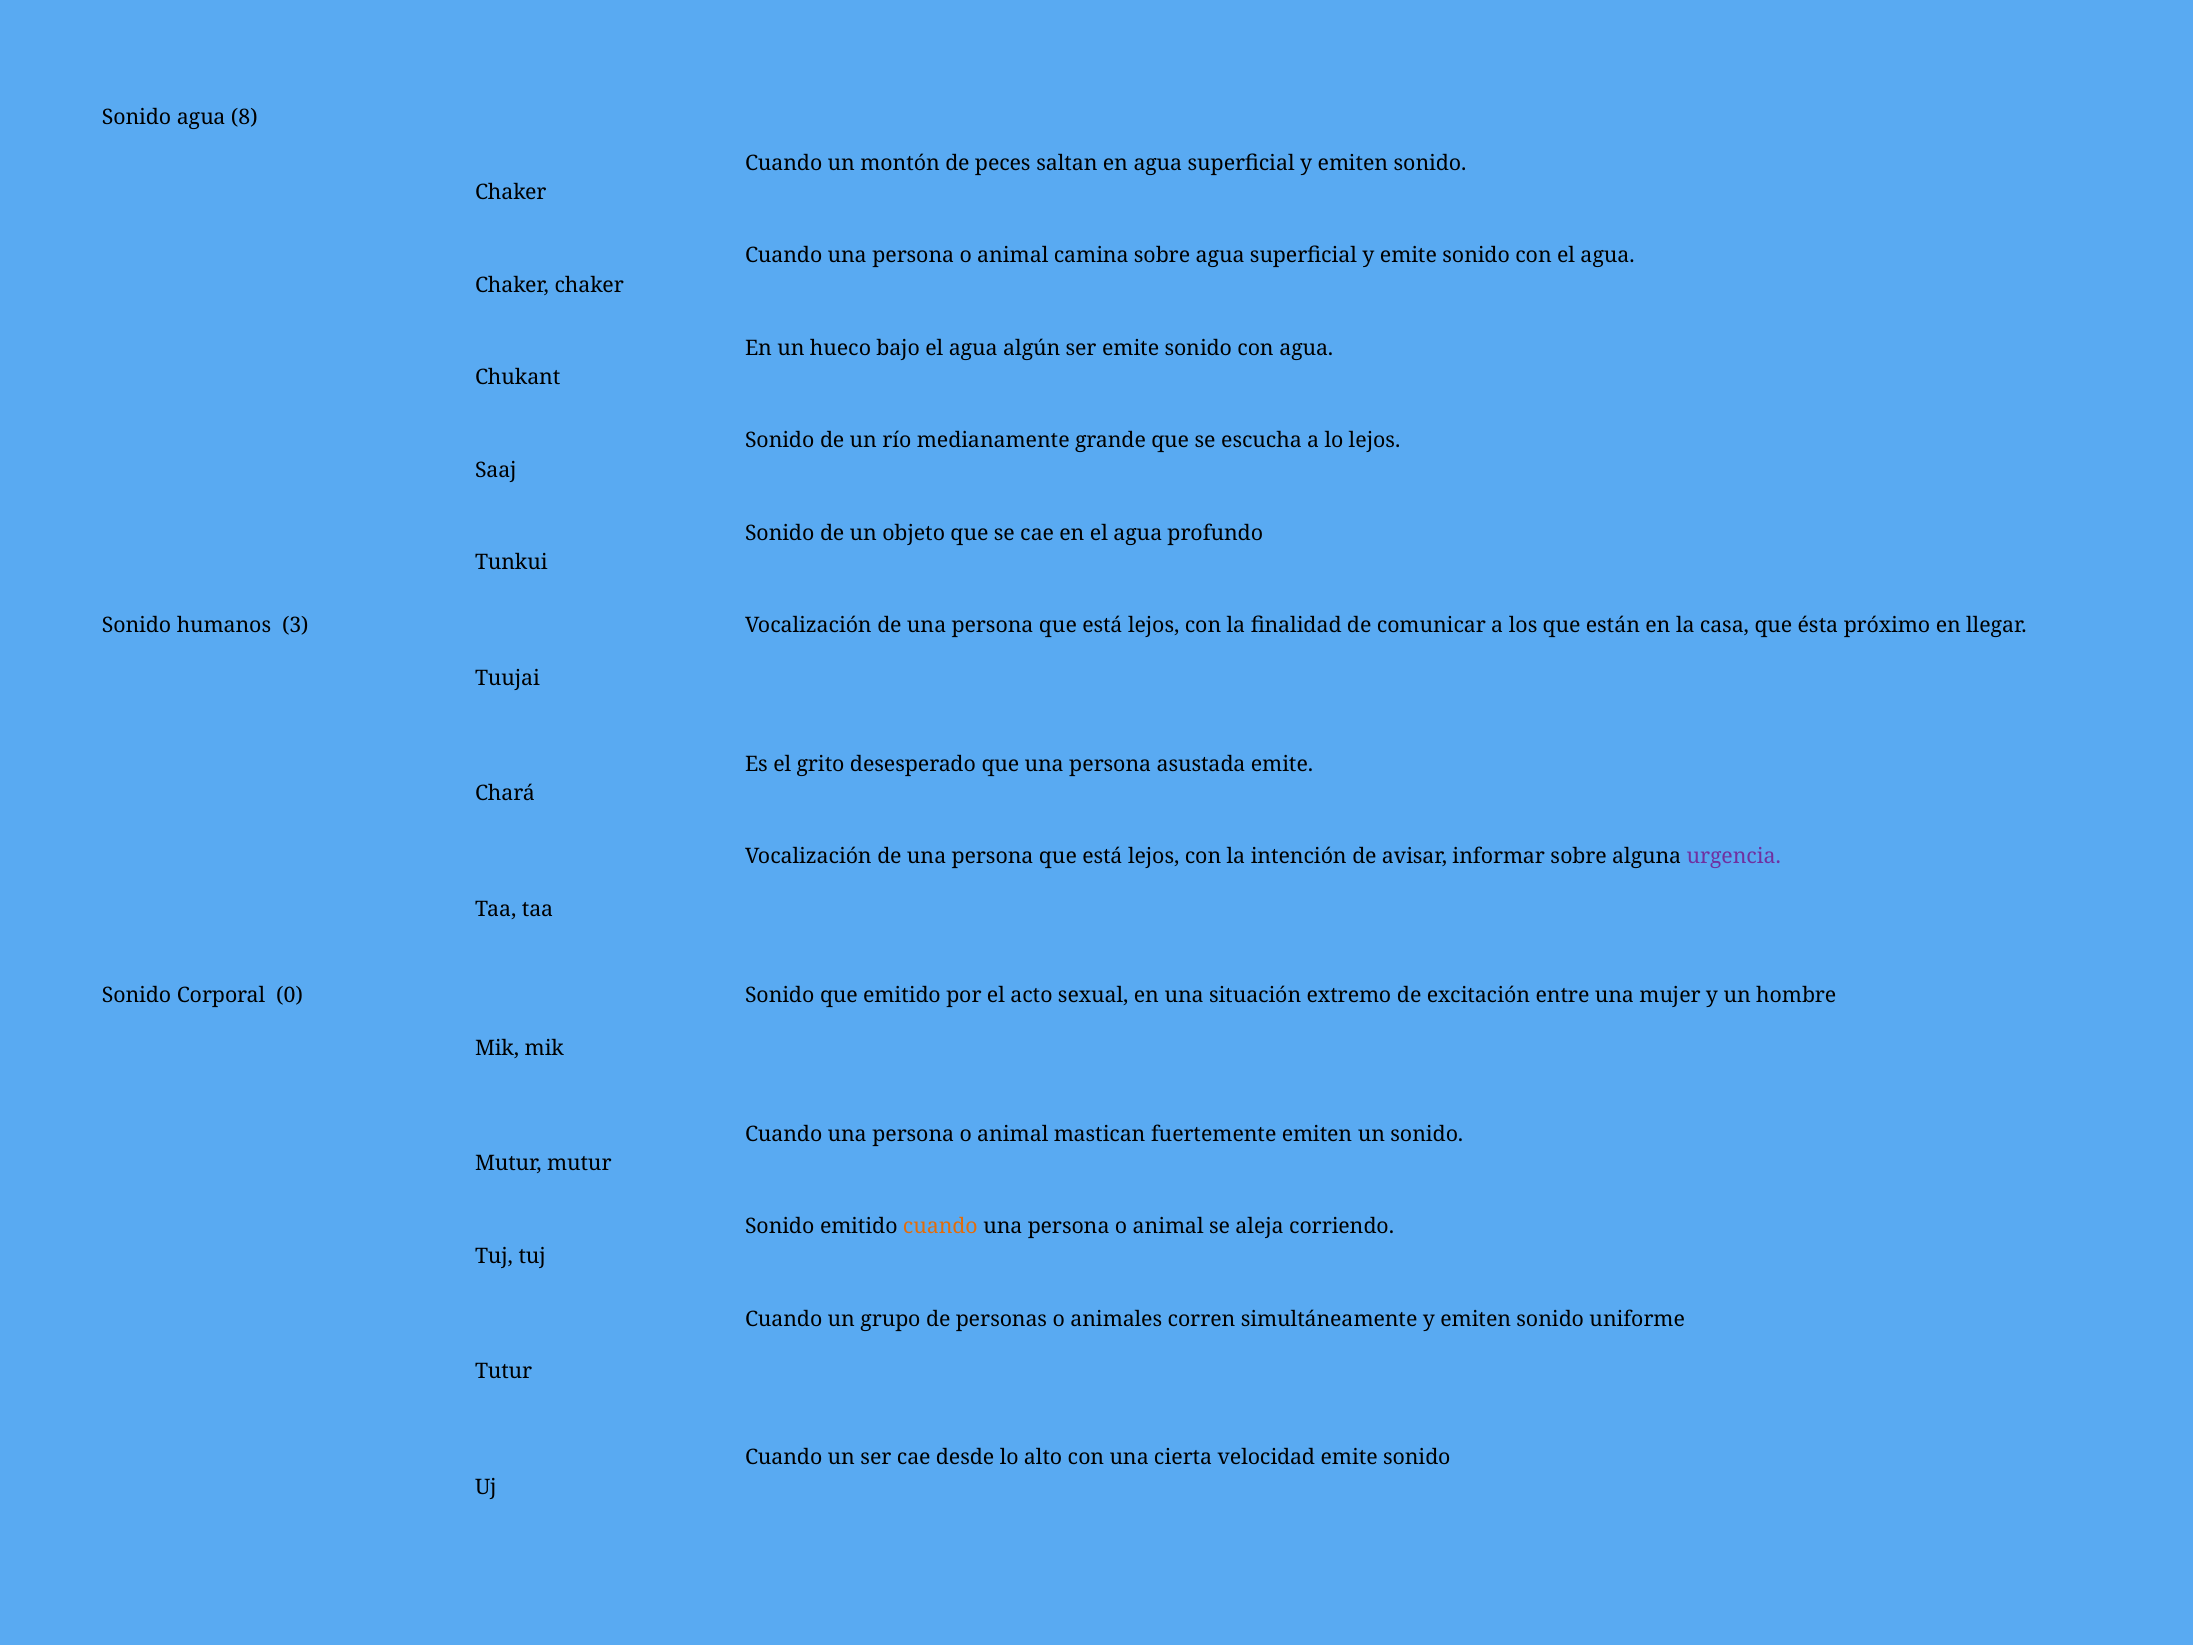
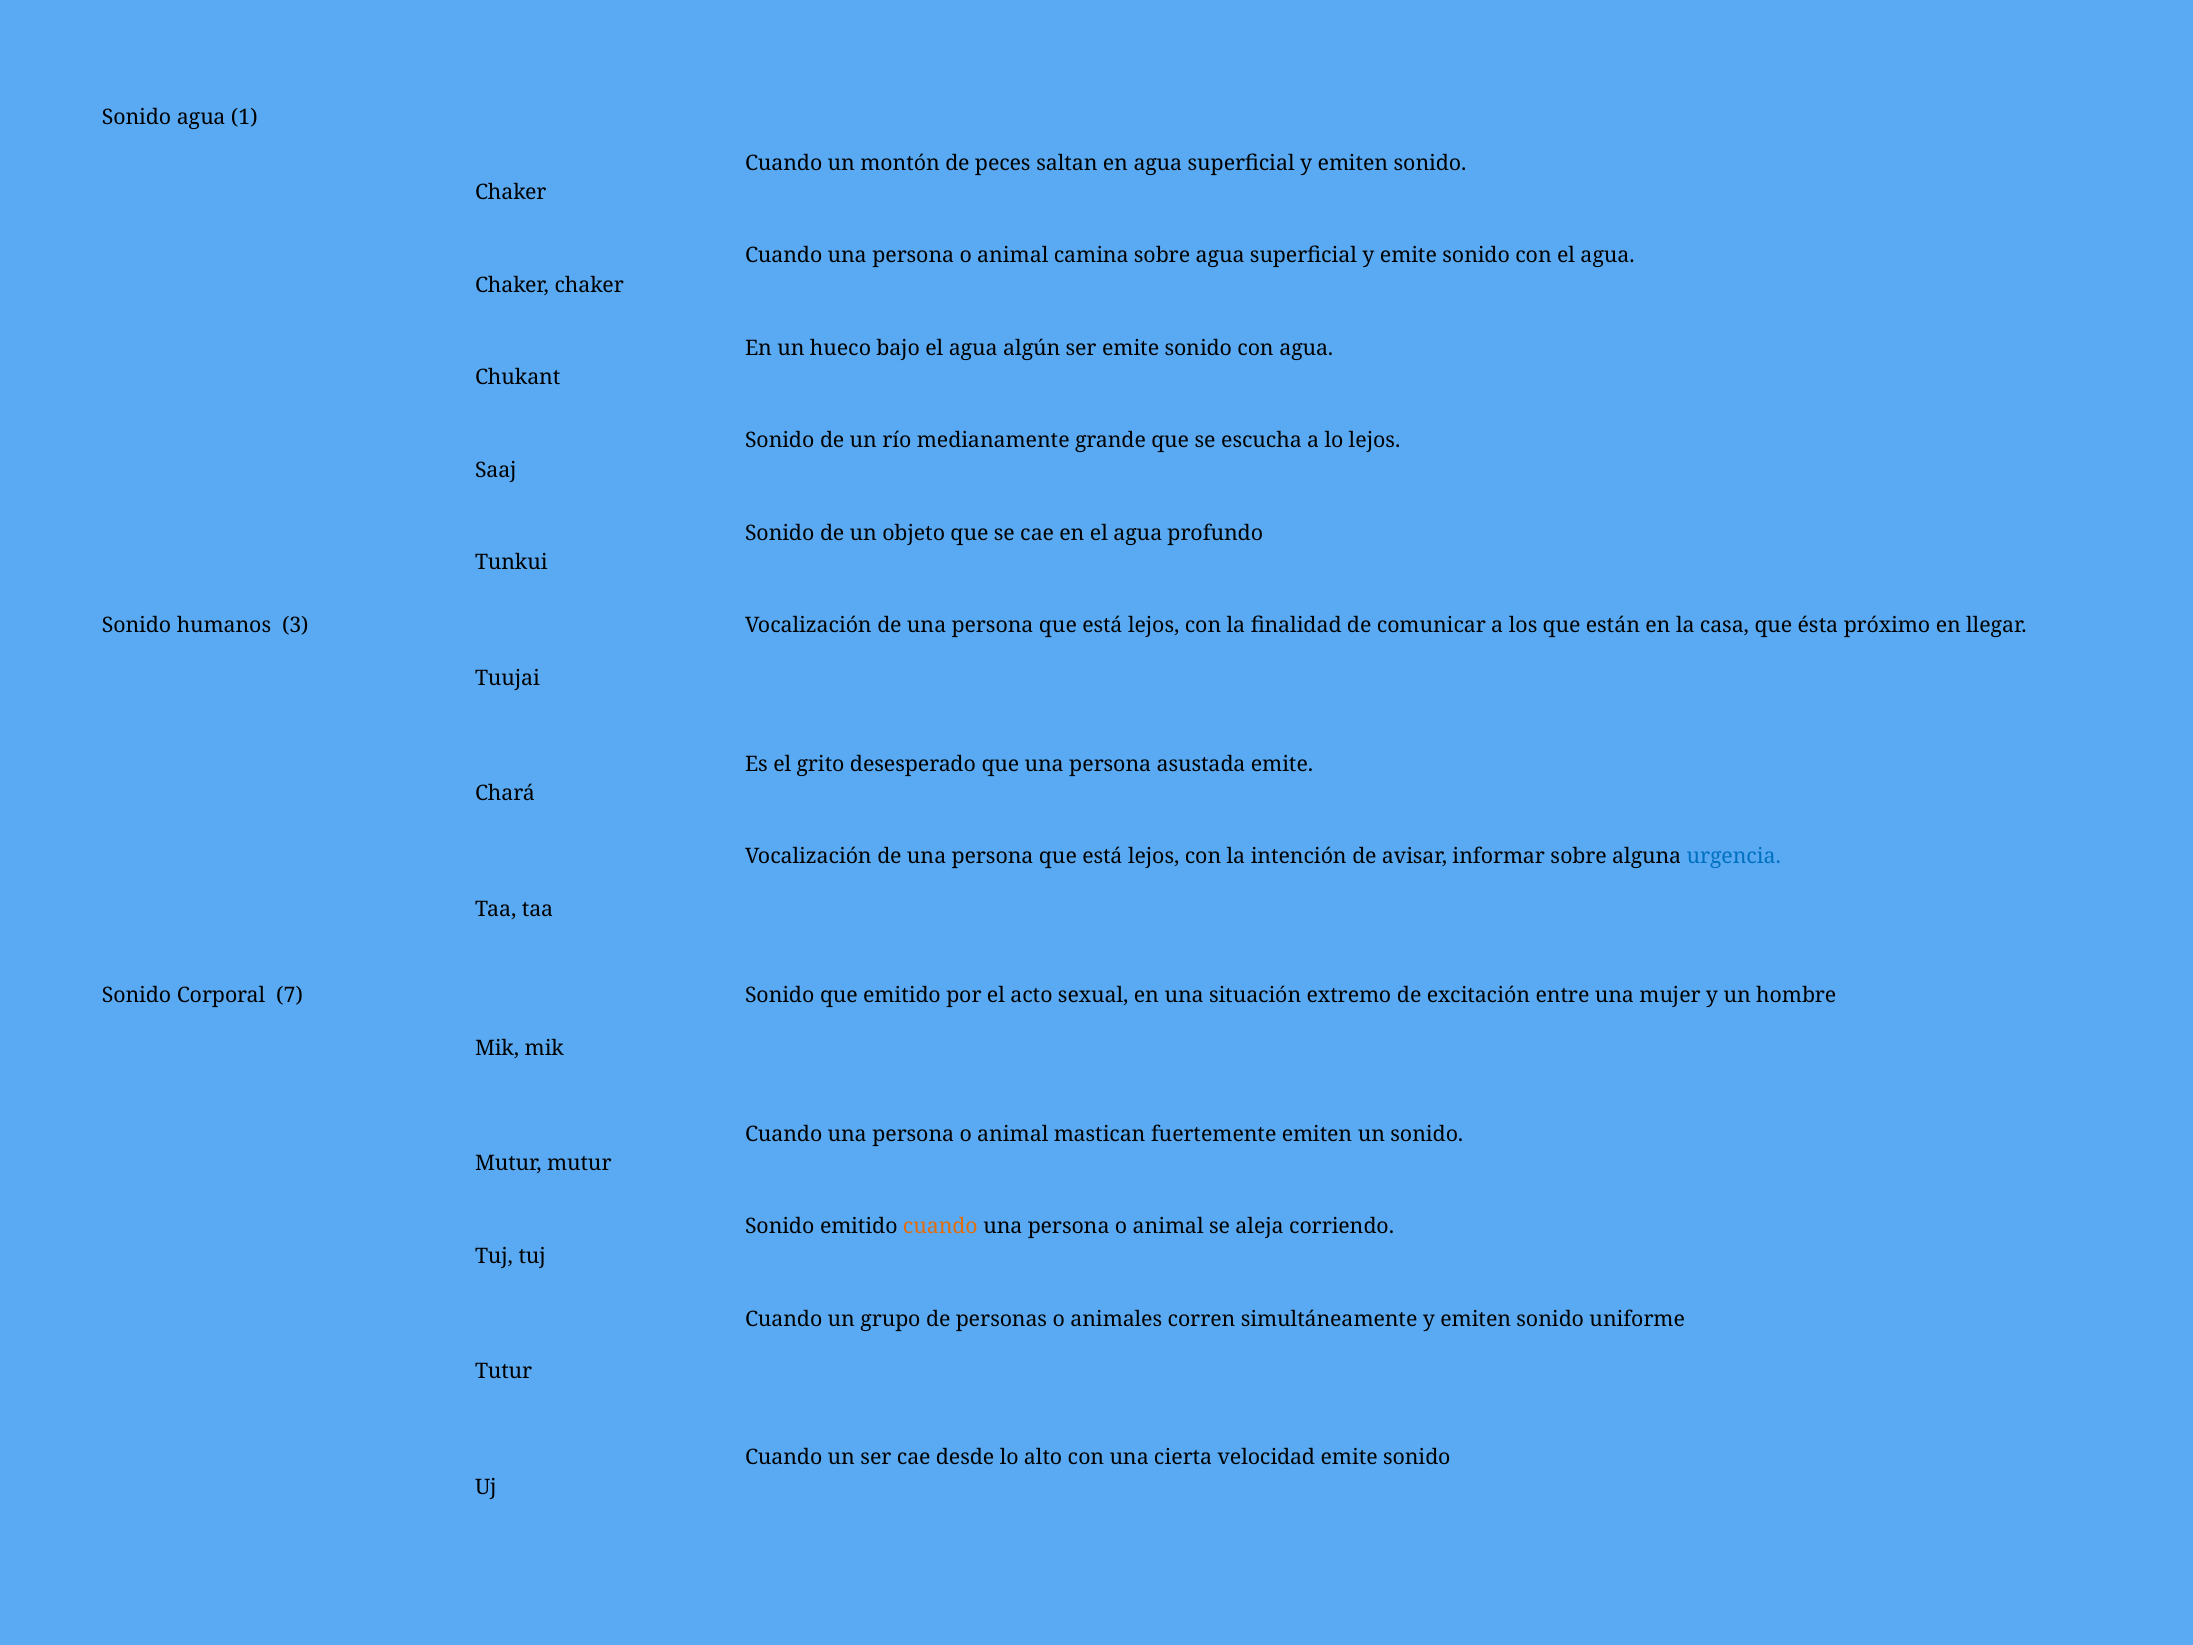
8: 8 -> 1 (244, 117)
urgencia colour: purple -> blue (1734, 857)
0: 0 -> 7 (290, 995)
